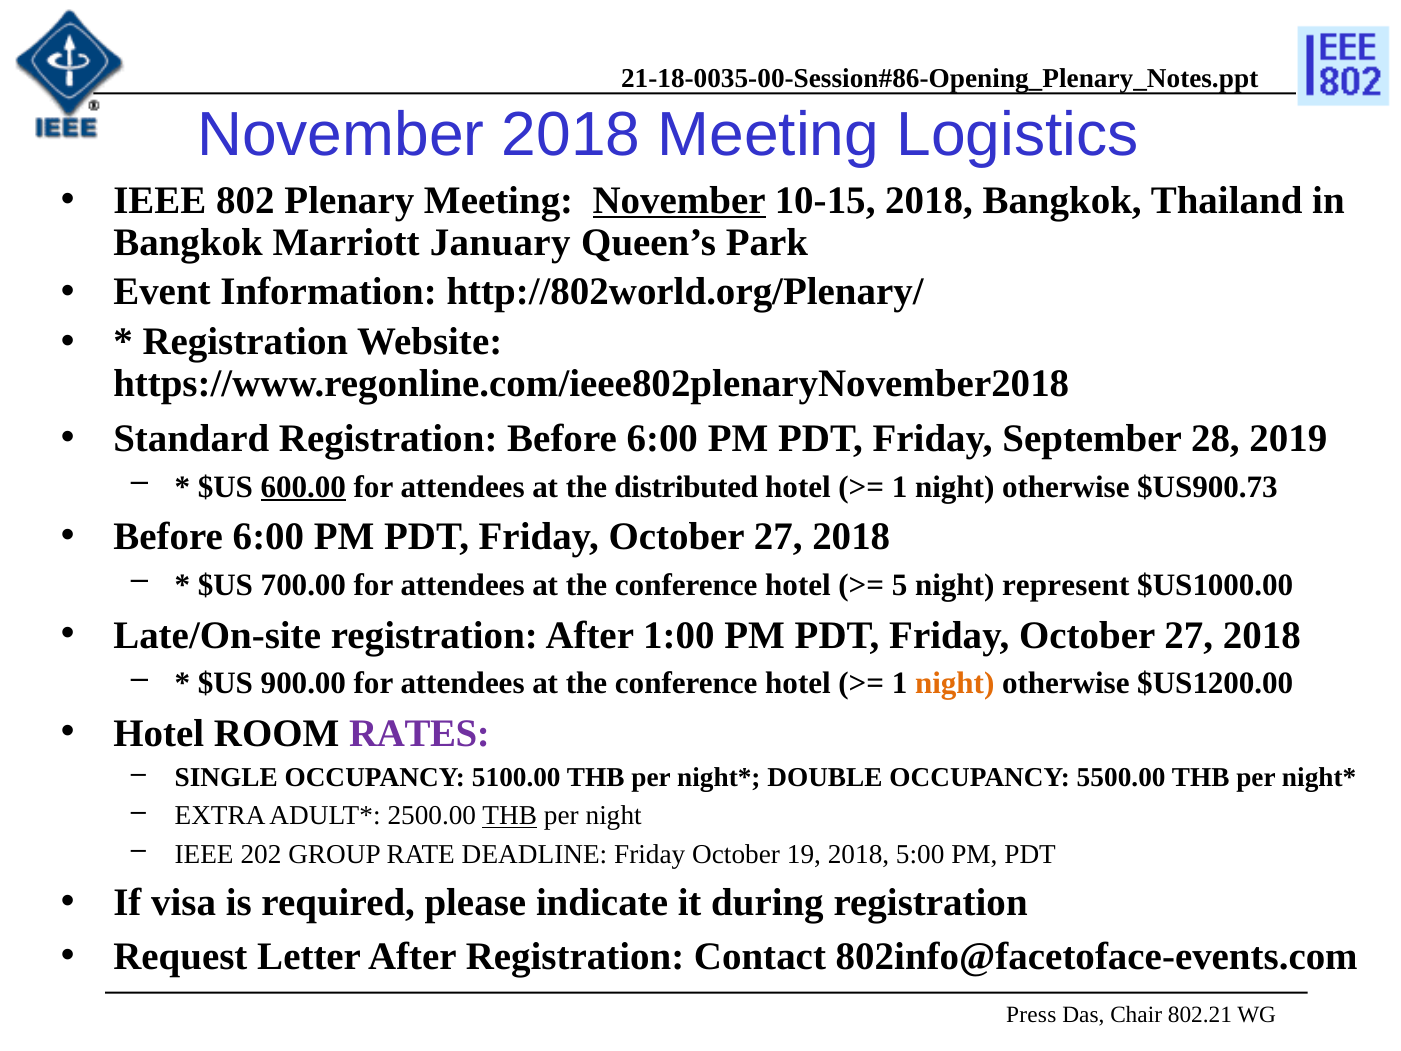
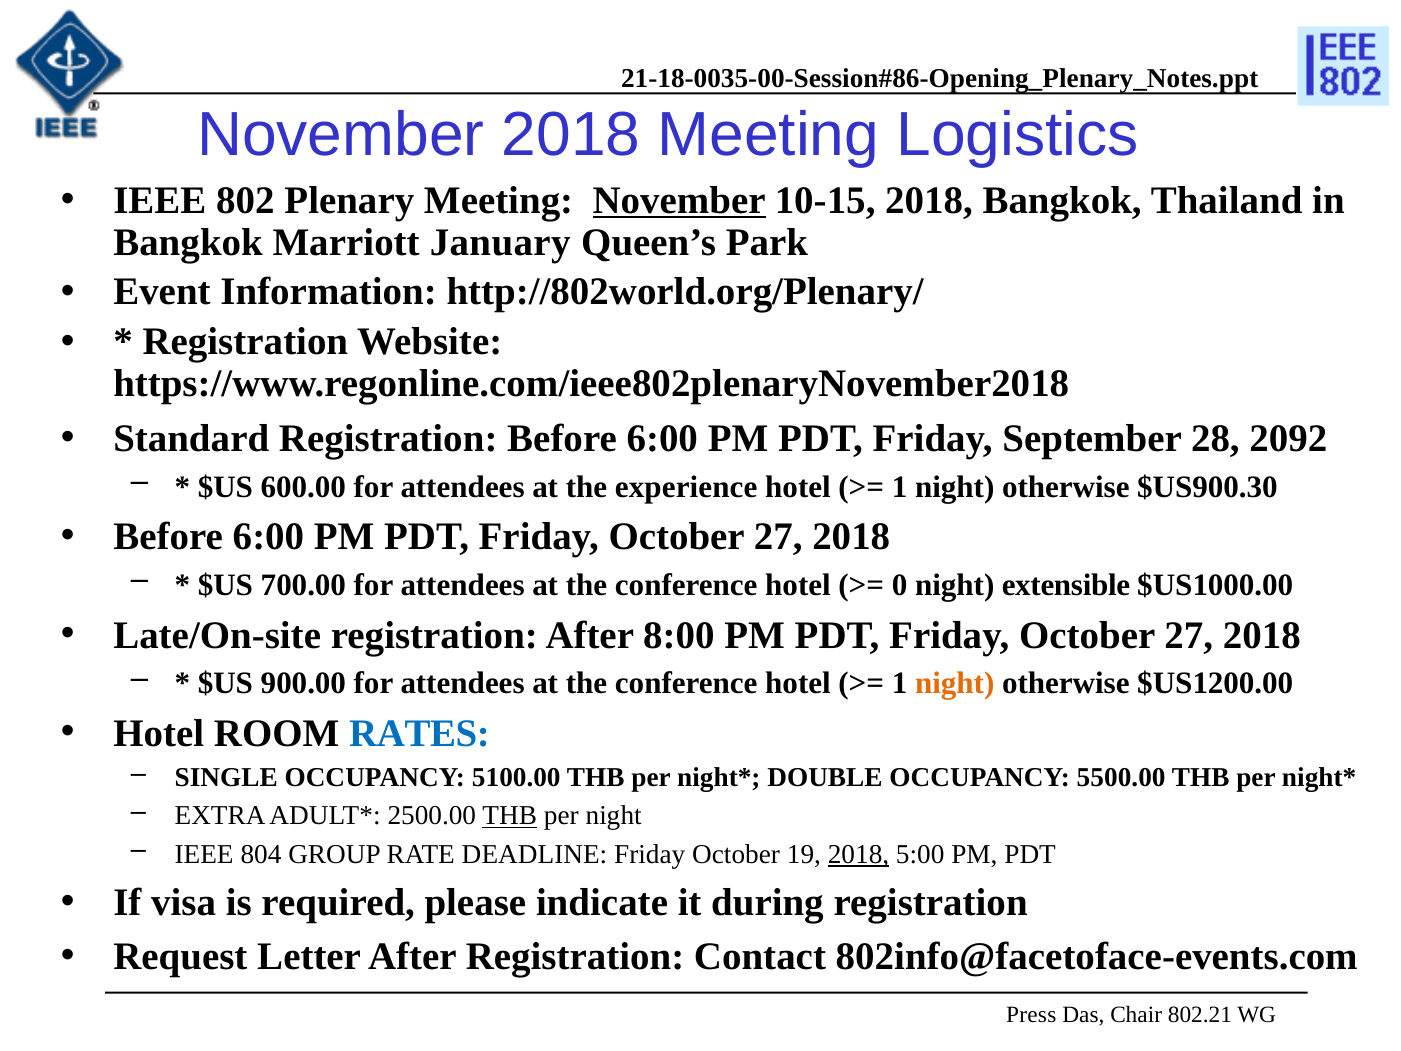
2019: 2019 -> 2092 (1288, 439)
600.00 underline: present -> none (303, 487)
distributed: distributed -> experience (686, 487)
$US900.73: $US900.73 -> $US900.30 (1207, 487)
5: 5 -> 0 (900, 585)
represent: represent -> extensible (1066, 585)
1:00: 1:00 -> 8:00 (679, 635)
RATES colour: purple -> blue (420, 733)
202: 202 -> 804 (261, 854)
2018 underline: none -> present (859, 854)
